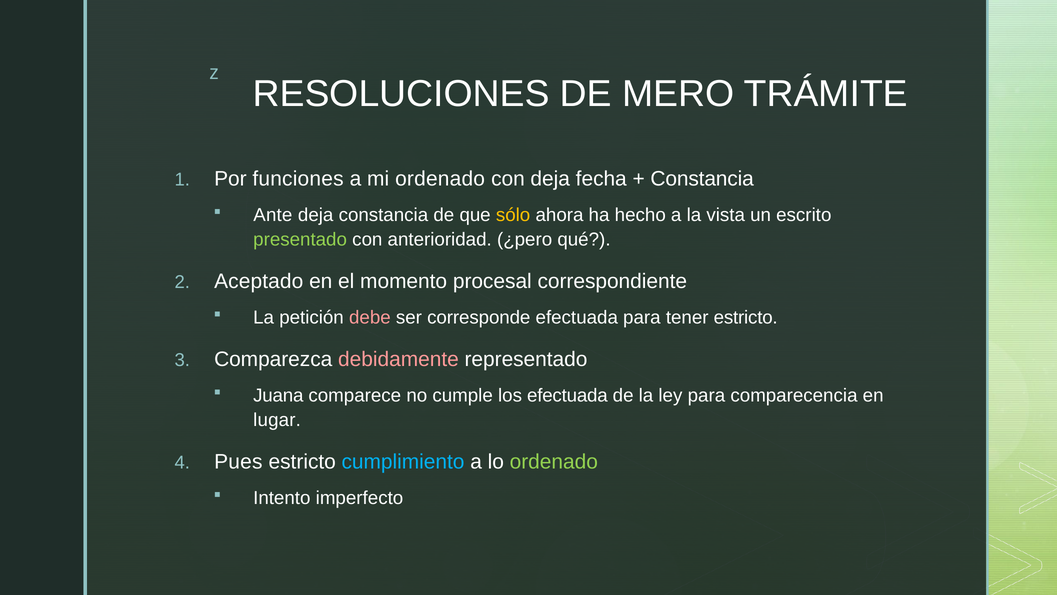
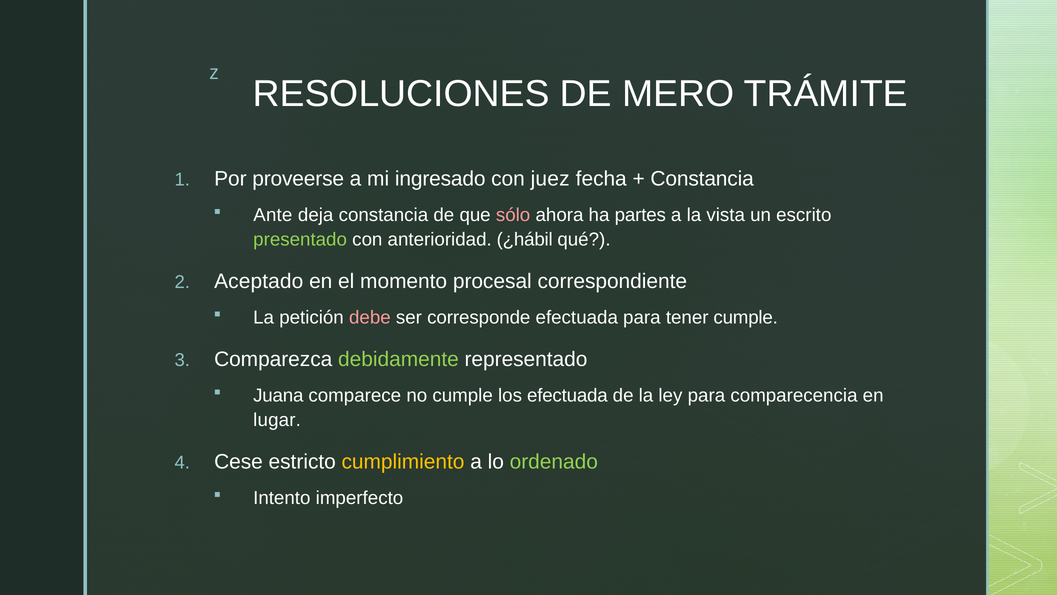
funciones: funciones -> proveerse (298, 179)
mi ordenado: ordenado -> ingresado (440, 179)
con deja: deja -> juez (550, 179)
sólo colour: yellow -> pink (513, 215)
hecho: hecho -> partes (640, 215)
¿pero: ¿pero -> ¿hábil (525, 239)
tener estricto: estricto -> cumple (746, 317)
debidamente colour: pink -> light green (398, 359)
Pues: Pues -> Cese (238, 461)
cumplimiento colour: light blue -> yellow (403, 461)
